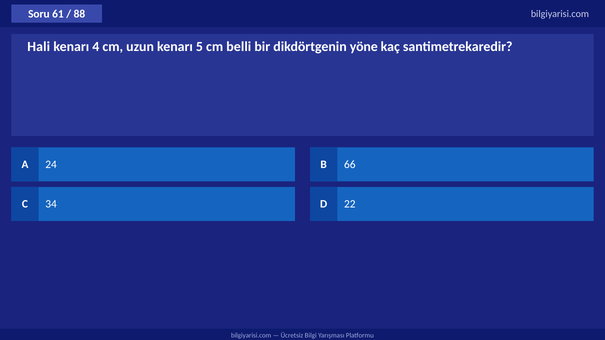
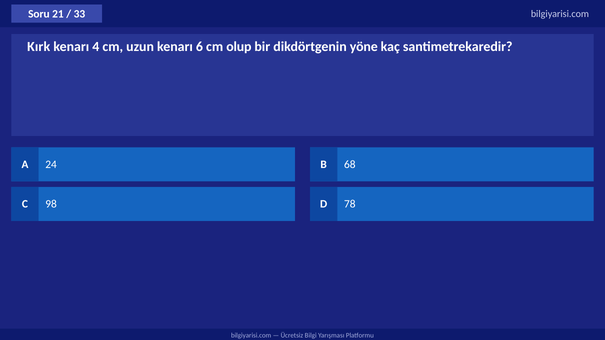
61: 61 -> 21 (58, 14)
88: 88 -> 33 (79, 14)
Hali: Hali -> Kırk (39, 47)
5: 5 -> 6 (199, 47)
belli: belli -> olup (239, 47)
66: 66 -> 68 (350, 165)
34: 34 -> 98 (51, 204)
22: 22 -> 78 (350, 204)
